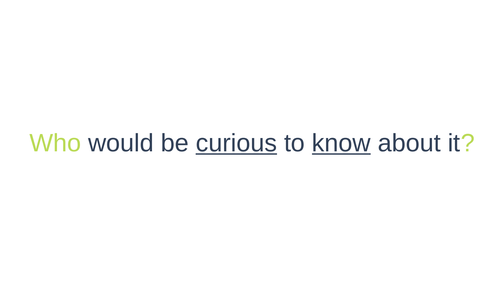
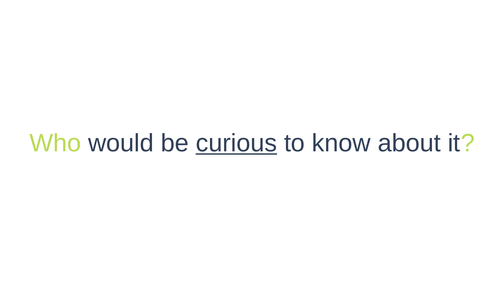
know underline: present -> none (341, 143)
